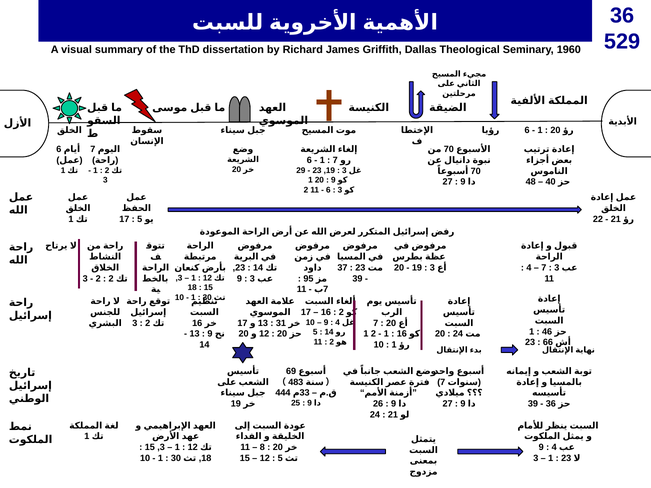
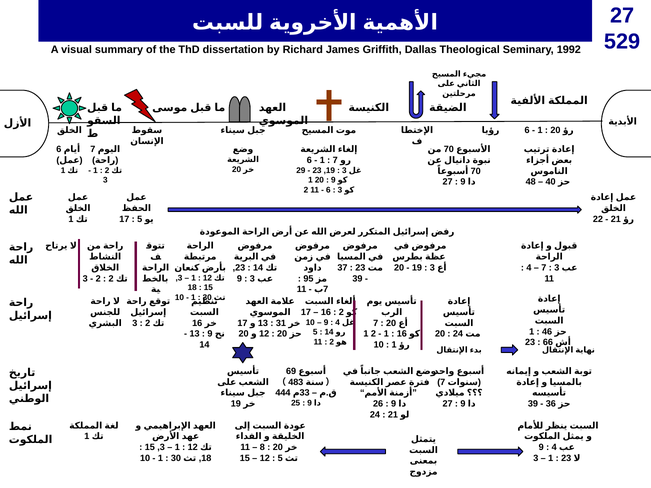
36: 36 -> 27 (622, 16)
1960: 1960 -> 1992 (569, 50)
